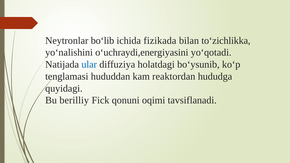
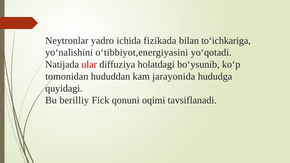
boʻlib: boʻlib -> yadro (102, 41)
to‘zichlikka: to‘zichlikka -> to‘ichkariga (226, 41)
o‘uchraydi,energiyasini: o‘uchraydi,energiyasini -> o‘tibbiyot,energiyasini (142, 53)
ular colour: blue -> red (89, 64)
tenglamasi: tenglamasi -> tomonidan (67, 76)
reaktordan: reaktordan -> jarayonida (174, 76)
